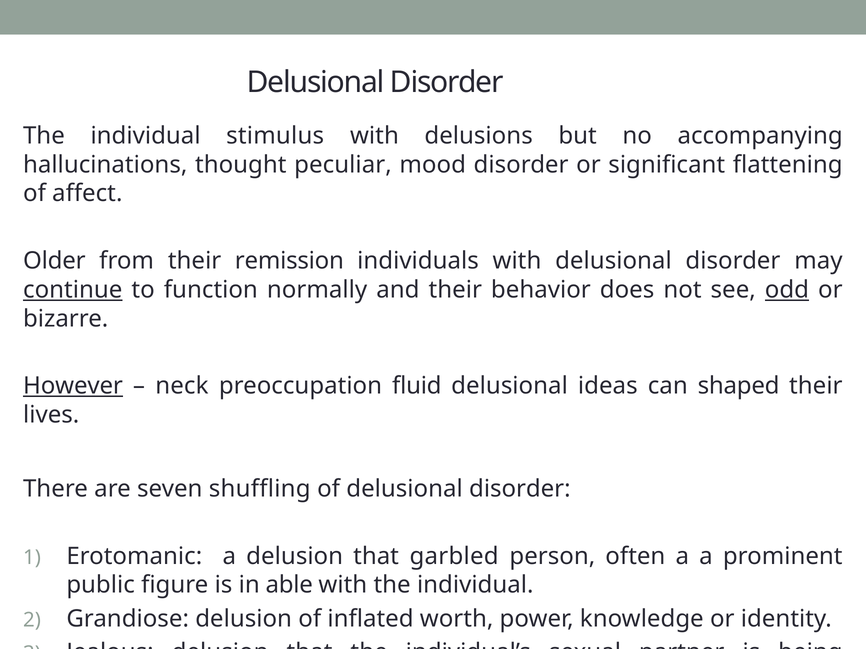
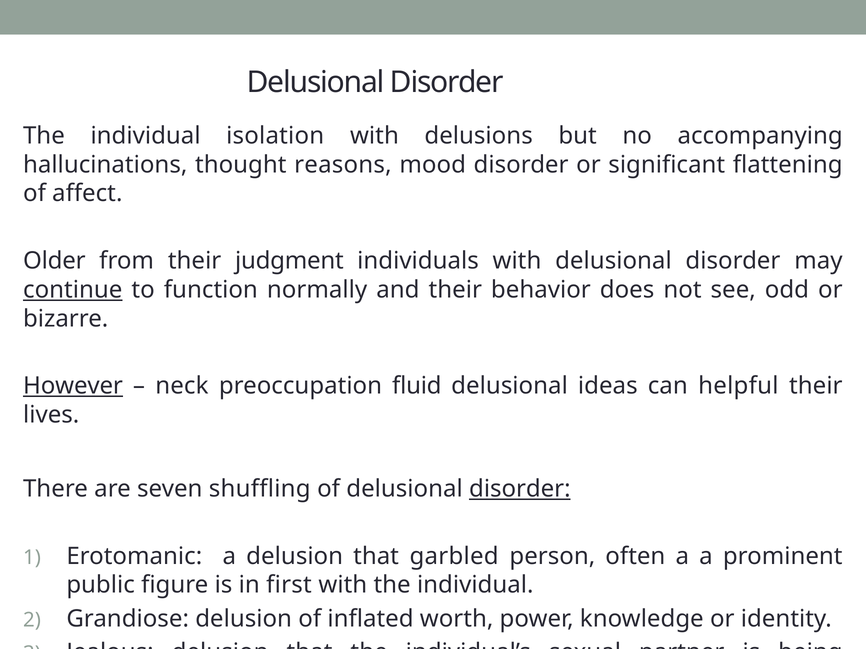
stimulus: stimulus -> isolation (275, 136)
peculiar: peculiar -> reasons (343, 165)
remission: remission -> judgment (289, 261)
odd underline: present -> none (787, 290)
shaped: shaped -> helpful (738, 386)
disorder underline: none -> present (520, 489)
able: able -> first (289, 585)
